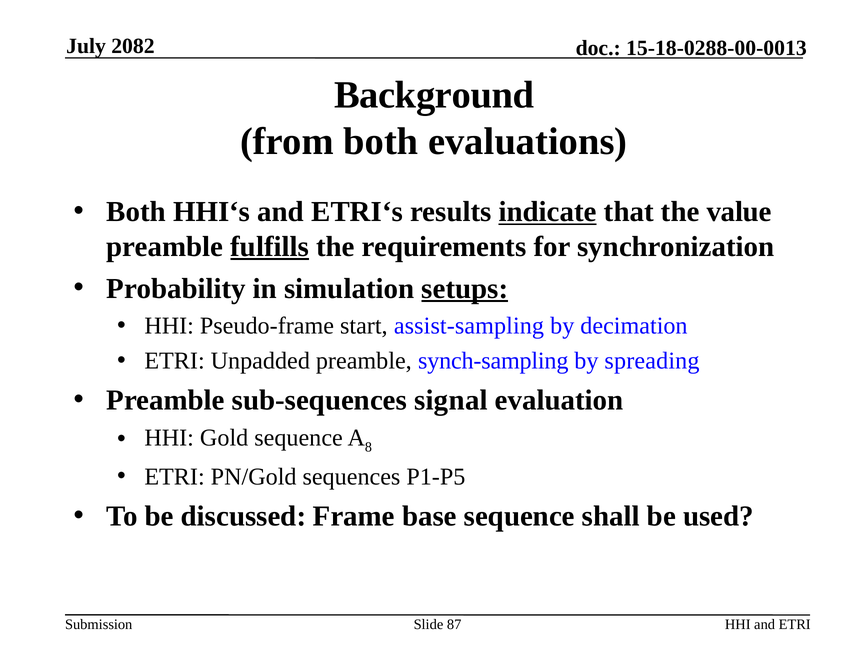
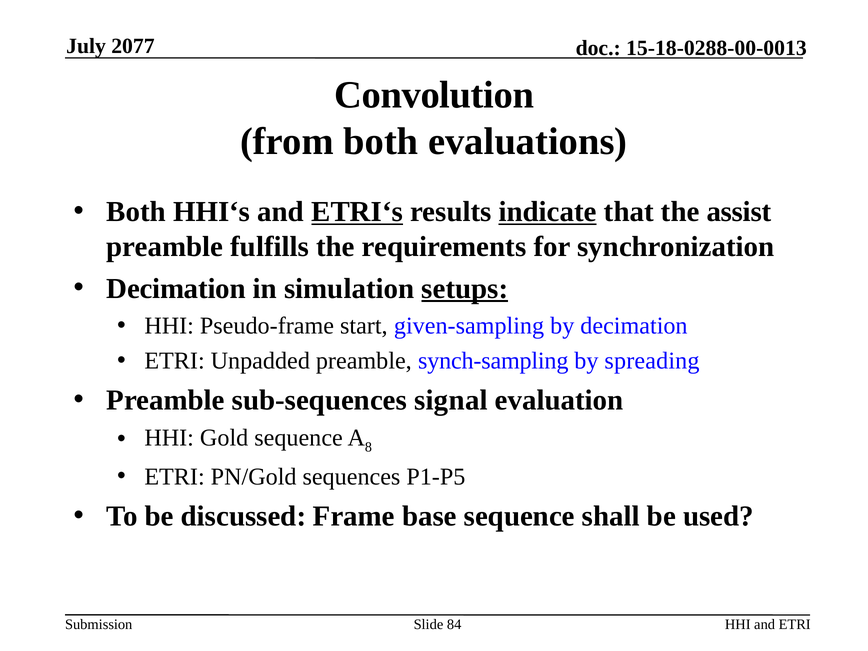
2082: 2082 -> 2077 (133, 46)
Background: Background -> Convolution (434, 95)
ETRI‘s underline: none -> present (357, 212)
value: value -> assist (739, 212)
fulfills underline: present -> none (270, 247)
Probability: Probability -> Decimation (176, 289)
assist-sampling: assist-sampling -> given-sampling (469, 326)
87: 87 -> 84 (454, 624)
